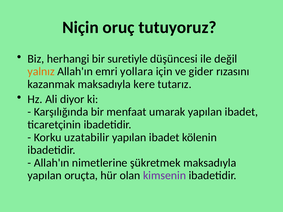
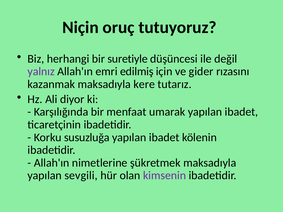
yalnız colour: orange -> purple (41, 72)
yollara: yollara -> edilmiş (137, 72)
uzatabilir: uzatabilir -> susuzluğa (87, 138)
oruçta: oruçta -> sevgili (81, 176)
